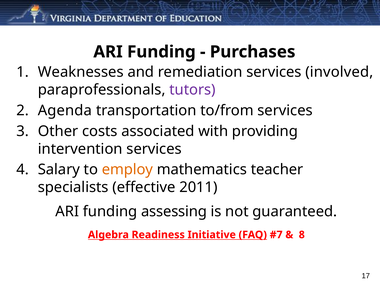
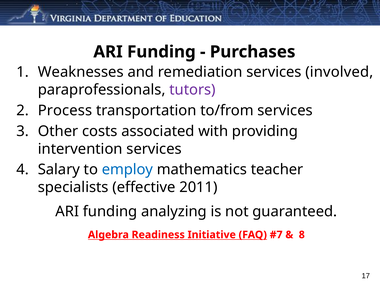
Agenda: Agenda -> Process (65, 110)
employ colour: orange -> blue (127, 170)
assessing: assessing -> analyzing (174, 211)
